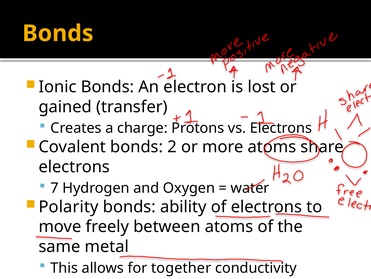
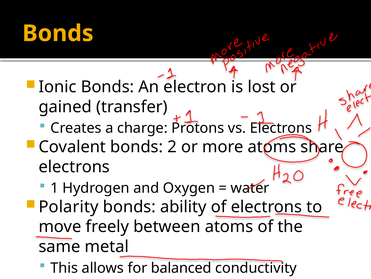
7: 7 -> 1 (55, 188)
together: together -> balanced (181, 267)
